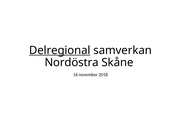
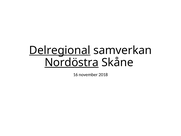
Nordöstra underline: none -> present (72, 62)
